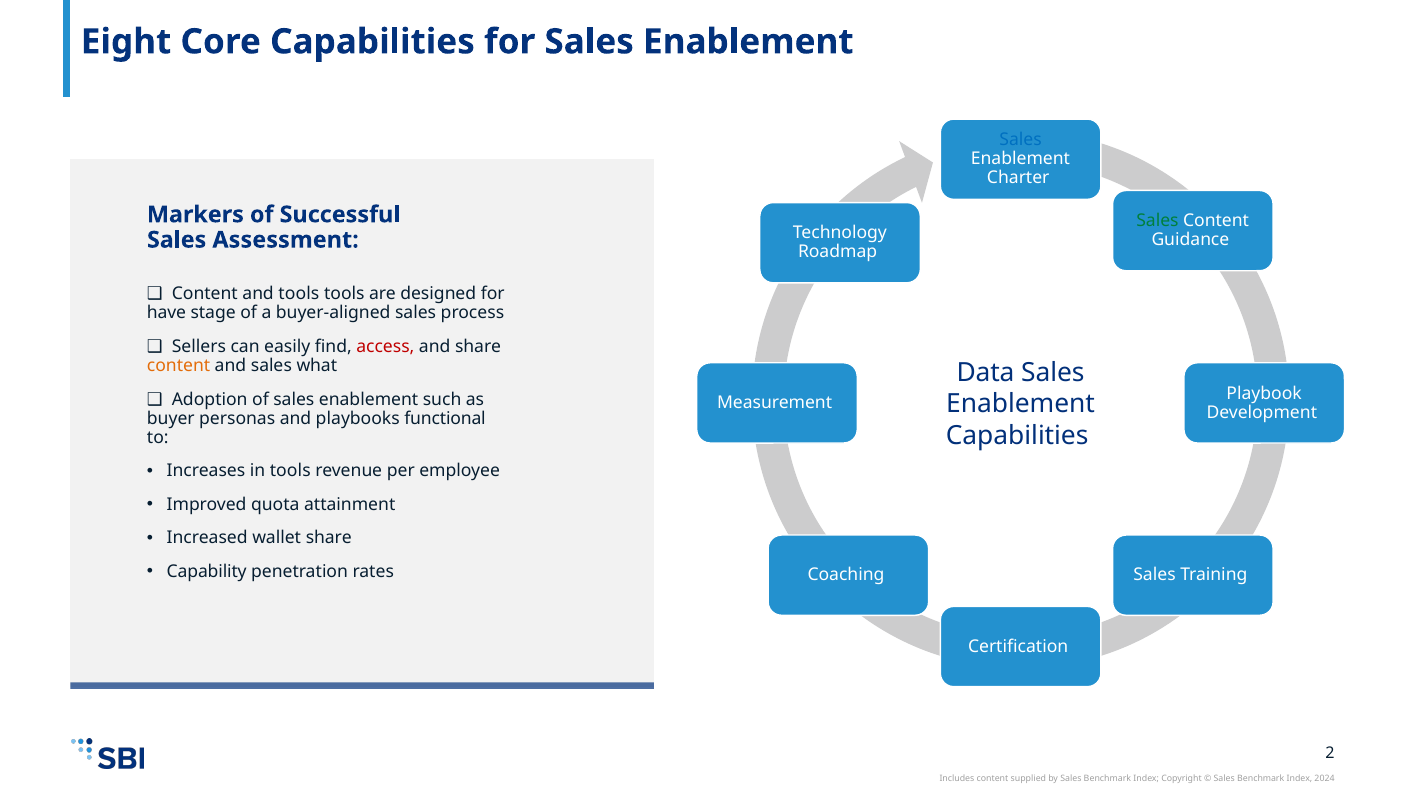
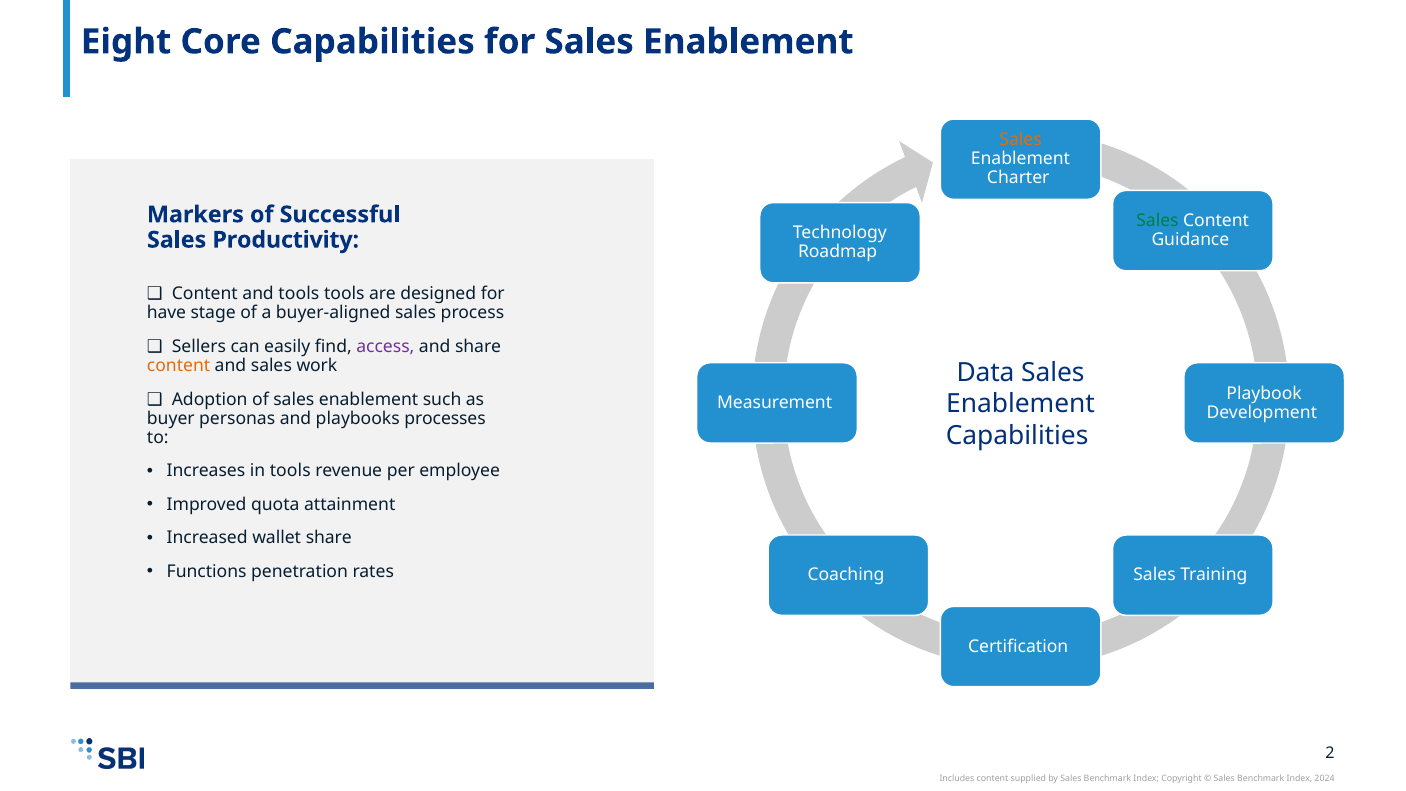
Sales colour: blue -> orange (1021, 140)
Assessment: Assessment -> Productivity (286, 240)
access colour: red -> purple (385, 347)
what: what -> work (317, 366)
functional: functional -> processes (445, 418)
Capability: Capability -> Functions (207, 572)
